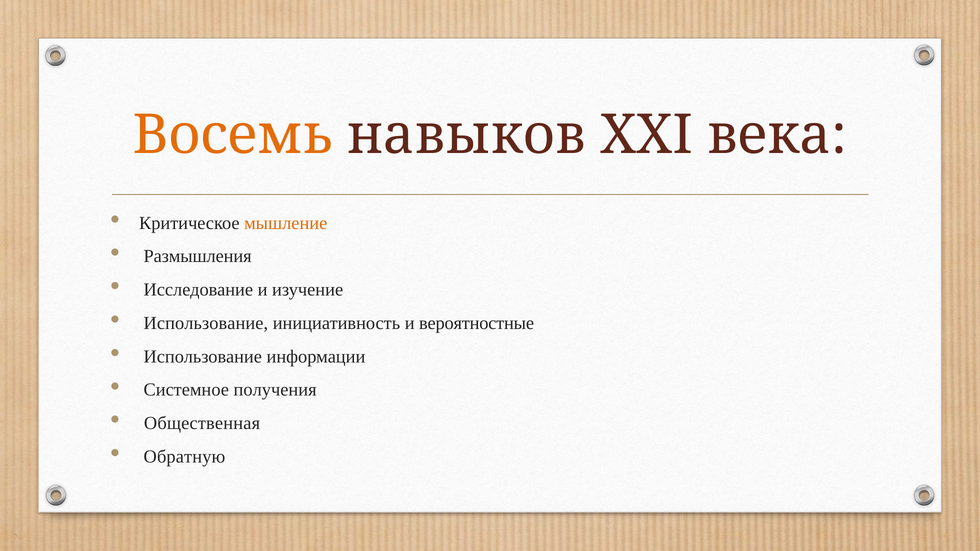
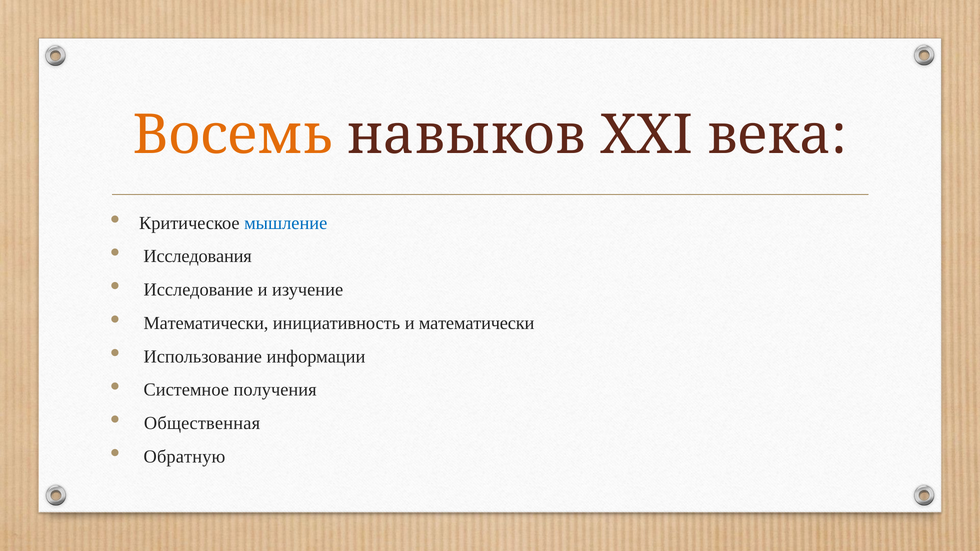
мышление colour: orange -> blue (286, 223)
Размышления: Размышления -> Исследования (198, 256)
Использование: Использование -> Математически (206, 323)
и вероятностные: вероятностные -> математически (477, 323)
